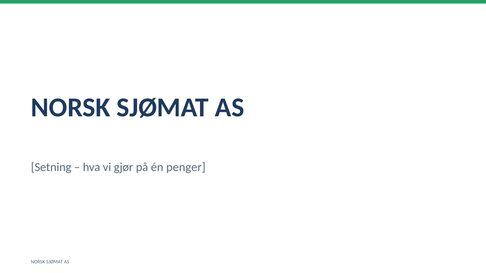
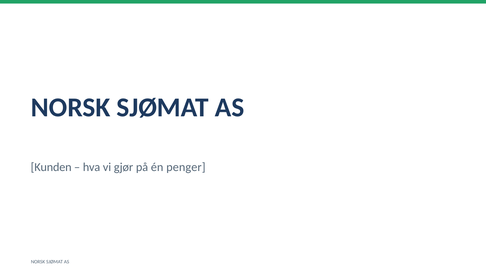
Setning: Setning -> Kunden (51, 167)
